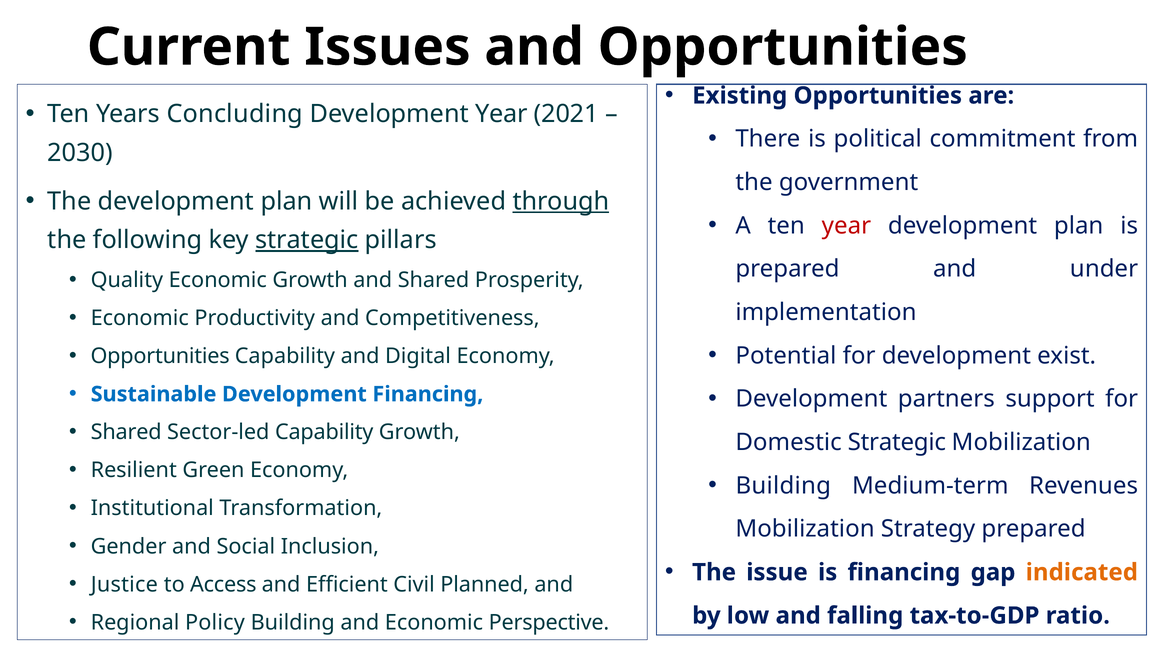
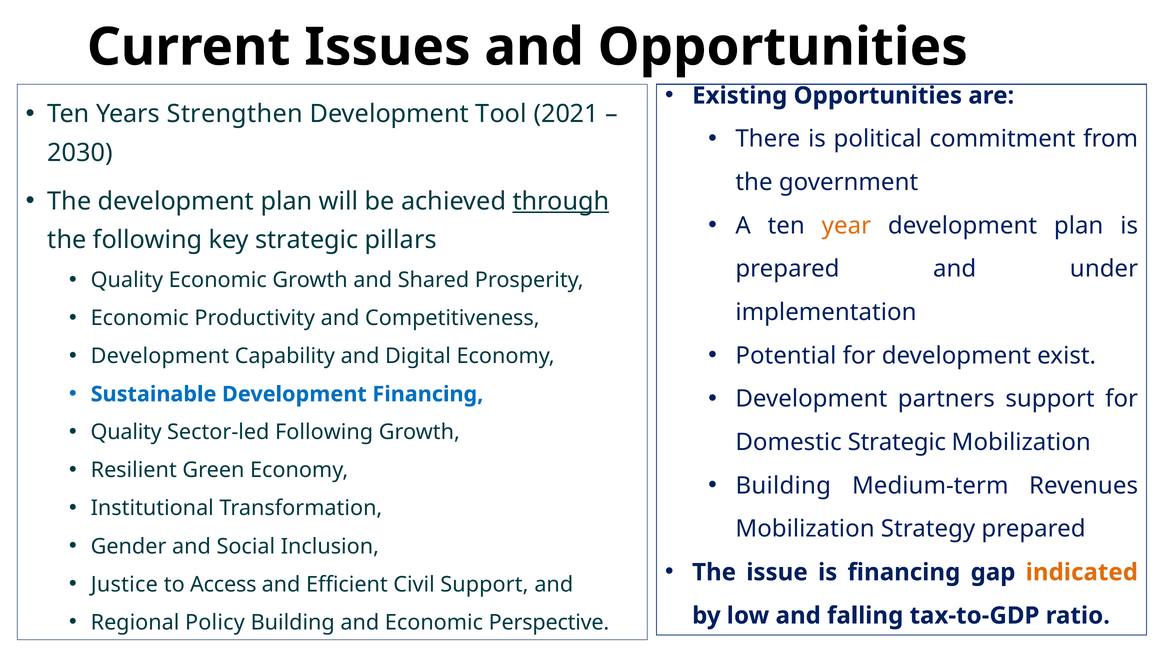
Concluding: Concluding -> Strengthen (235, 114)
Development Year: Year -> Tool (501, 114)
year colour: red -> orange (846, 226)
strategic underline: present -> none (307, 240)
Opportunities: Opportunities -> Development (160, 356)
Shared: Shared -> Quality (126, 432)
Sector-led Capability: Capability -> Following (324, 432)
Civil Planned: Planned -> Support (484, 584)
